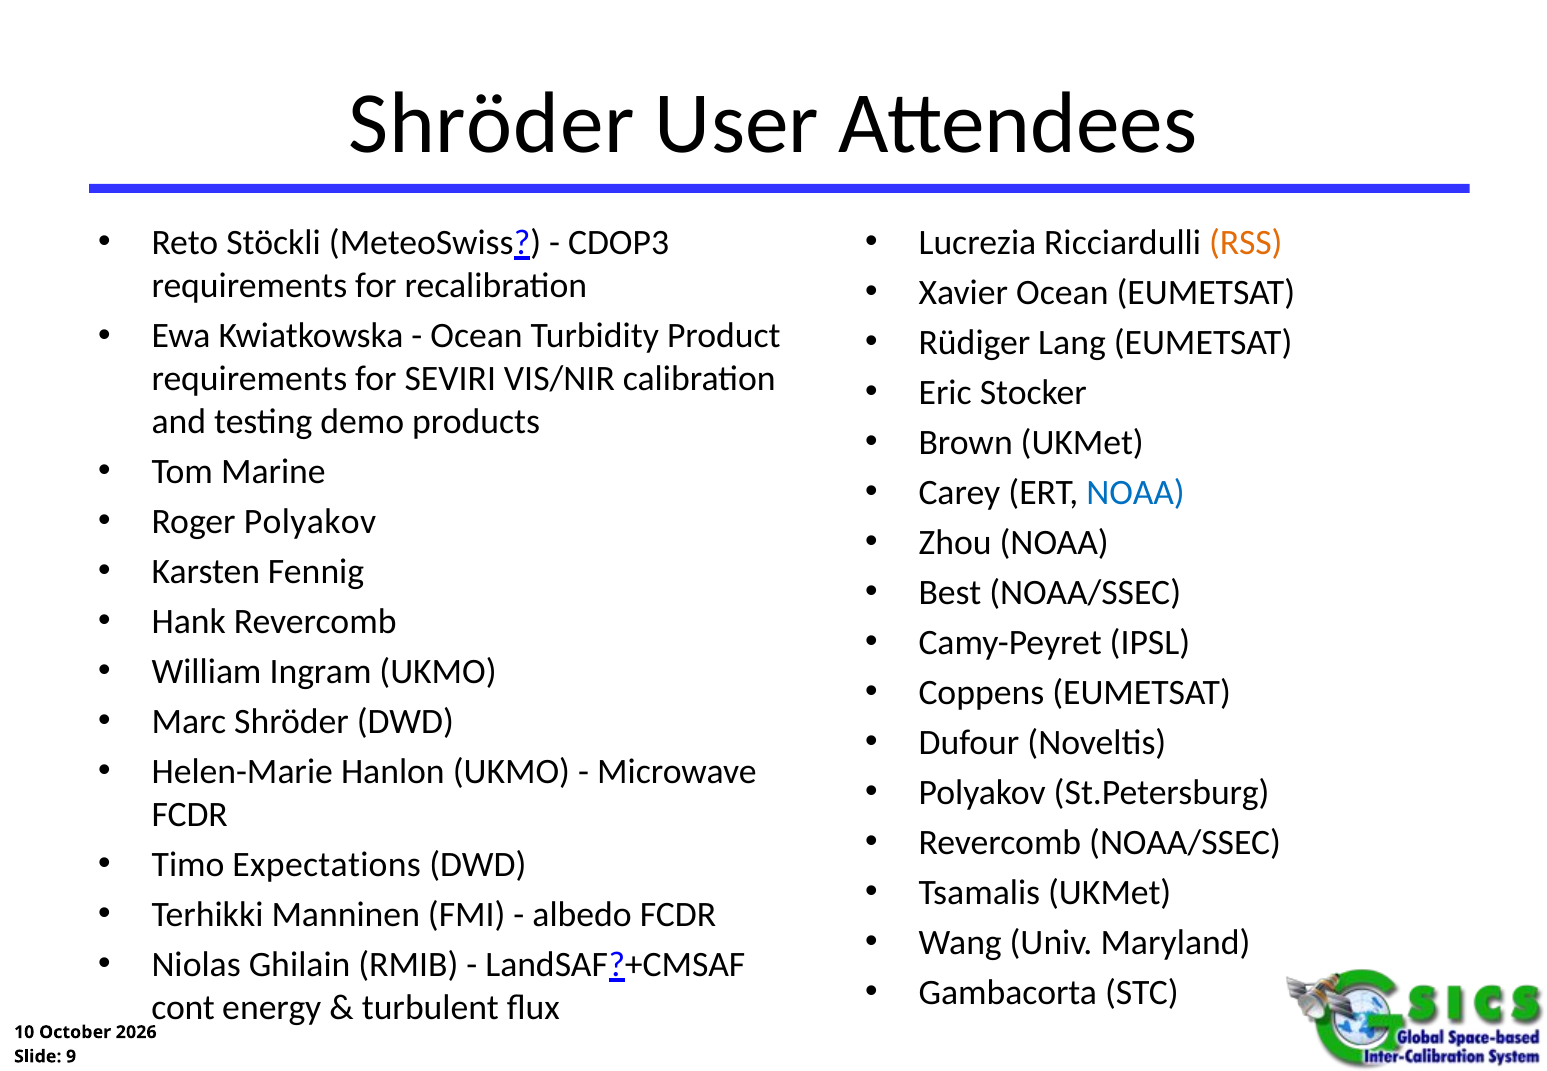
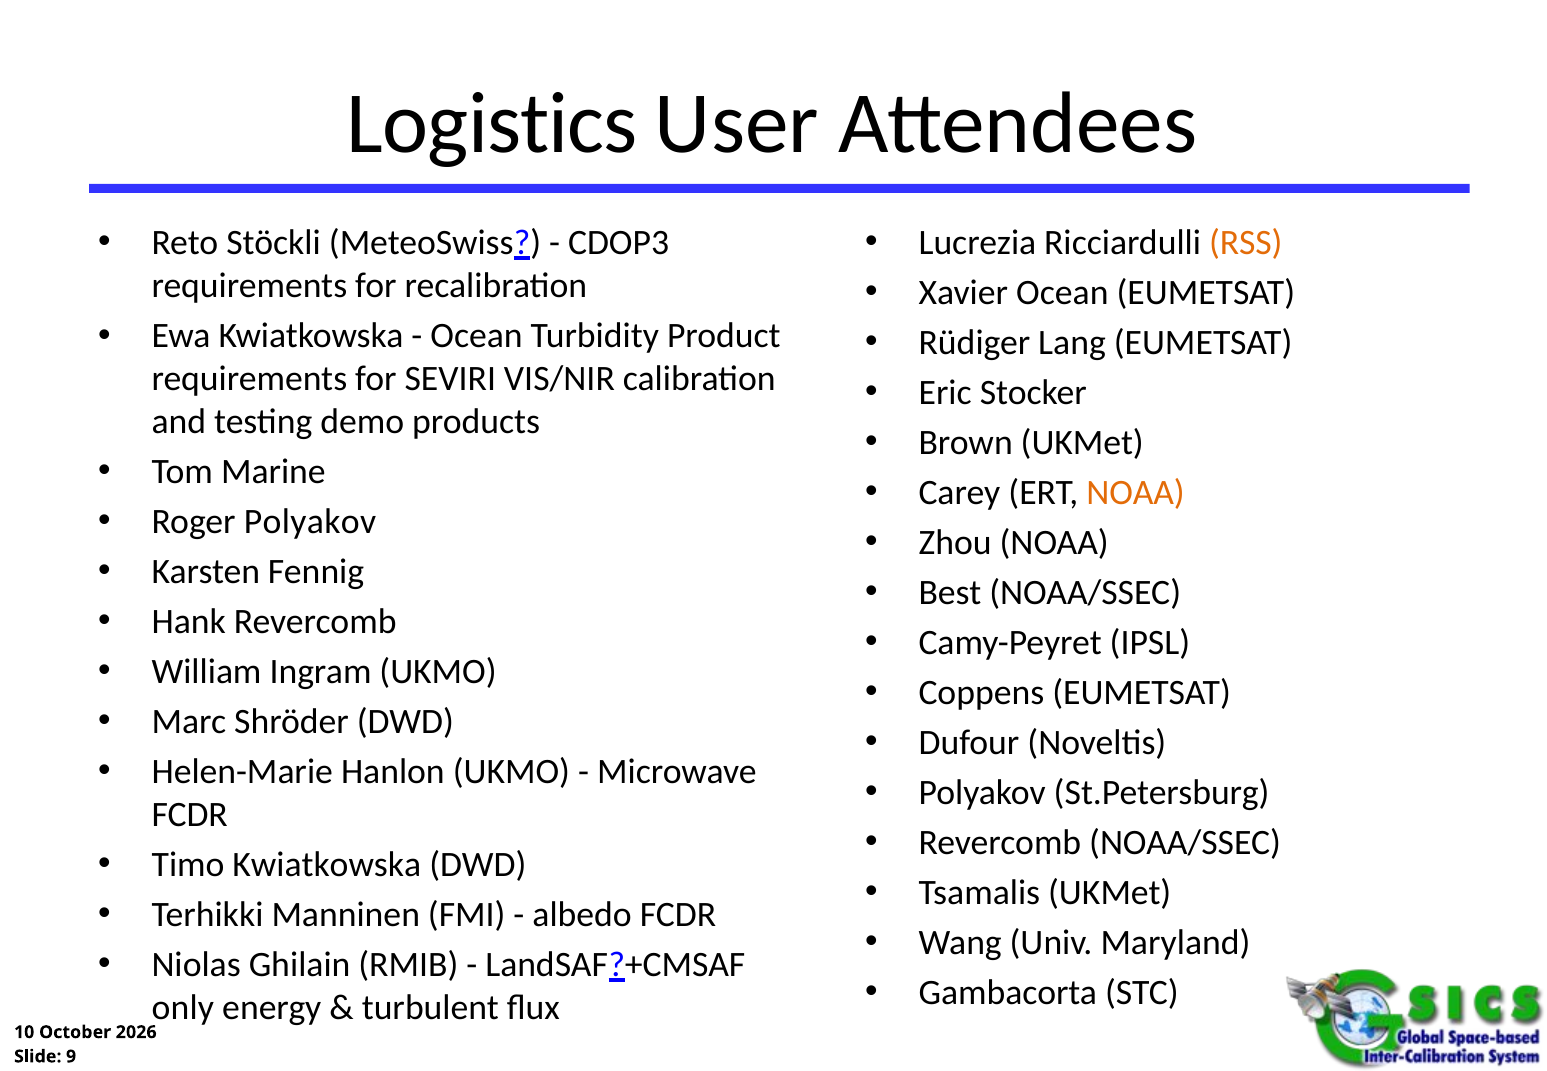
Shröder: Shröder -> Logistics (492, 123)
NOAA colour: blue -> orange (1136, 493)
Timo Expectations: Expectations -> Kwiatkowska (327, 865)
cont: cont -> only (183, 1008)
